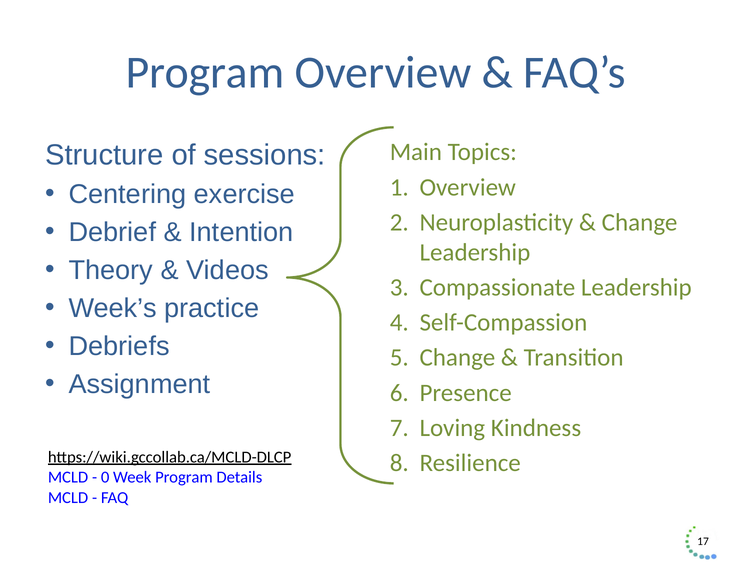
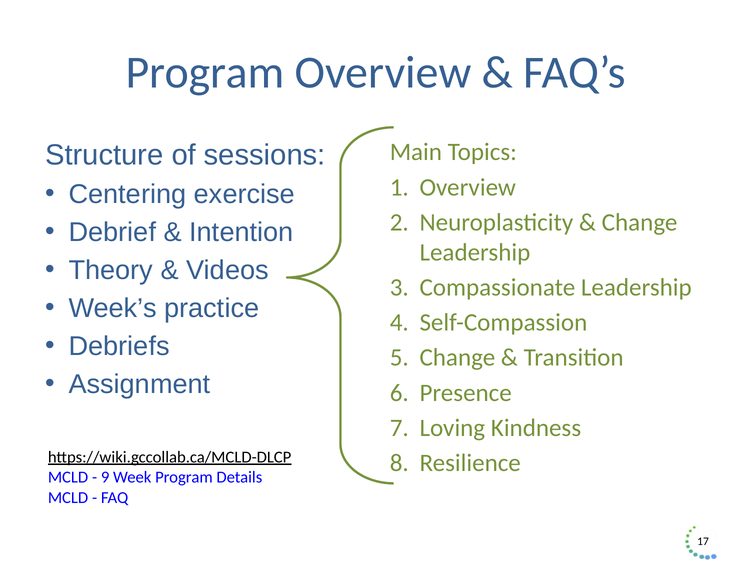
0: 0 -> 9 (105, 477)
